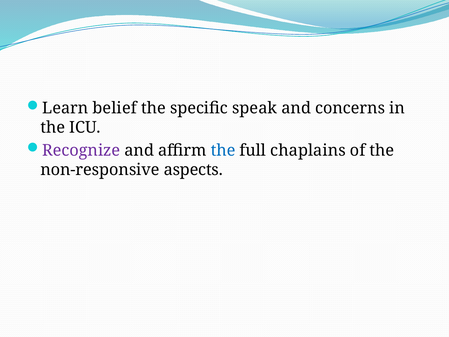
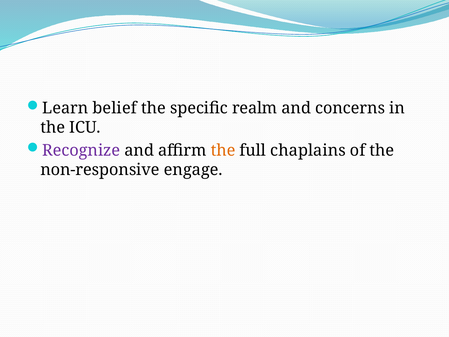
speak: speak -> realm (255, 108)
the colour: blue -> orange (223, 150)
aspects: aspects -> engage (193, 170)
